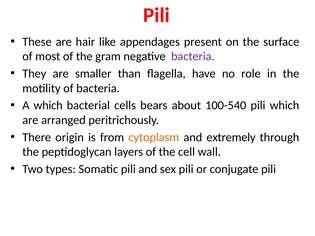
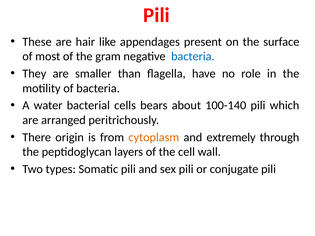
bacteria colour: purple -> blue (193, 56)
A which: which -> water (48, 106)
100-540: 100-540 -> 100-140 (226, 106)
